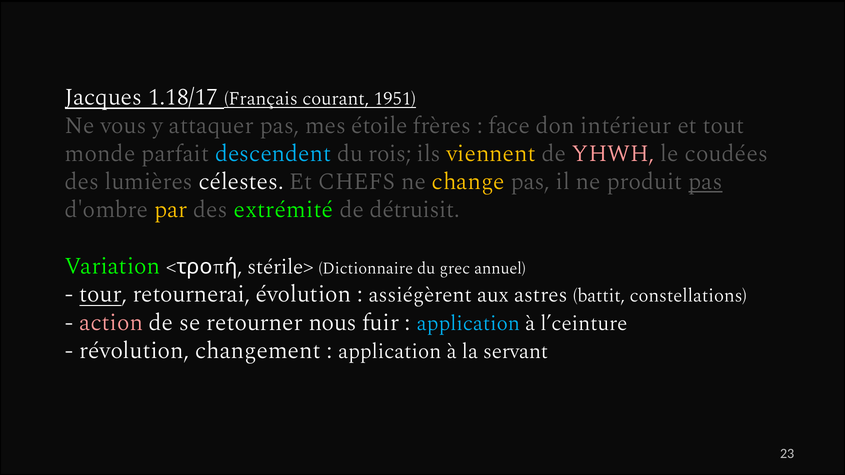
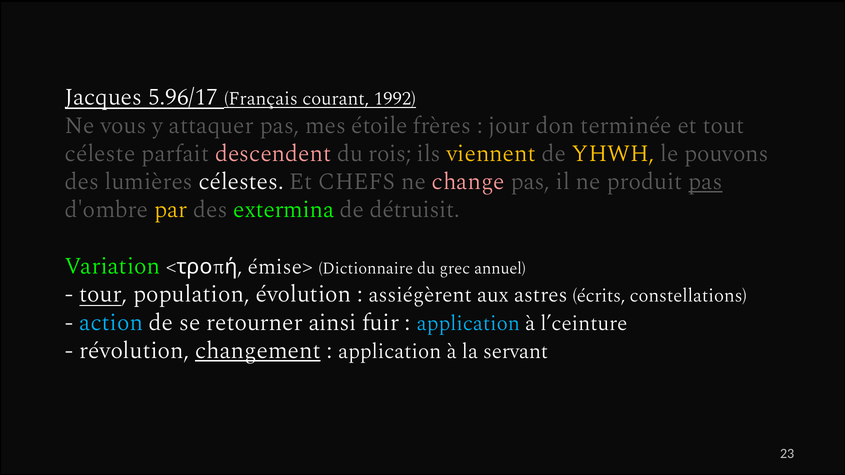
1.18/17: 1.18/17 -> 5.96/17 (183, 97)
1951: 1951 -> 1992 (395, 99)
face: face -> jour (509, 125)
intérieur: intérieur -> terminée (626, 125)
monde: monde -> céleste (100, 154)
descendent colour: light blue -> pink (273, 154)
YHWH colour: pink -> yellow (613, 154)
coudées: coudées -> pouvons (727, 154)
change colour: yellow -> pink (468, 182)
extrémité: extrémité -> extermina (284, 210)
stérile>: stérile> -> émise> (280, 267)
retournerai: retournerai -> population (191, 294)
battit: battit -> écrits (599, 296)
action colour: pink -> light blue (111, 323)
nous: nous -> ainsi (333, 323)
changement underline: none -> present (258, 351)
